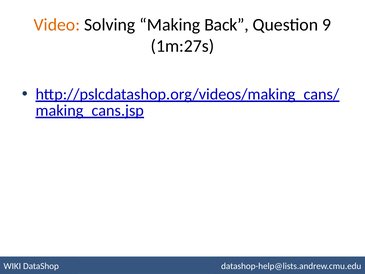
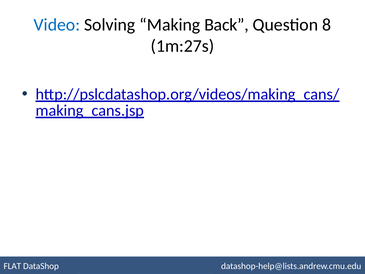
Video colour: orange -> blue (57, 25)
9: 9 -> 8 (327, 25)
WIKI: WIKI -> FLAT (12, 266)
